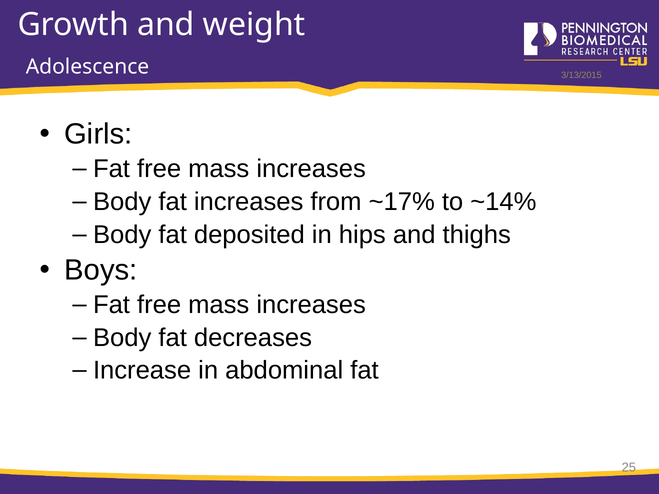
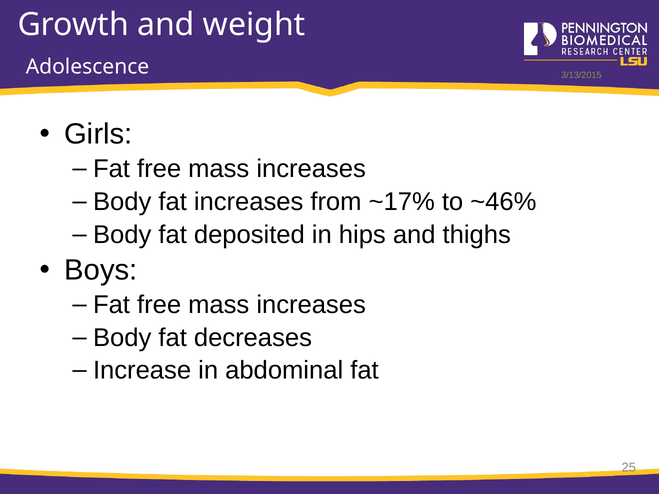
~14%: ~14% -> ~46% (503, 202)
